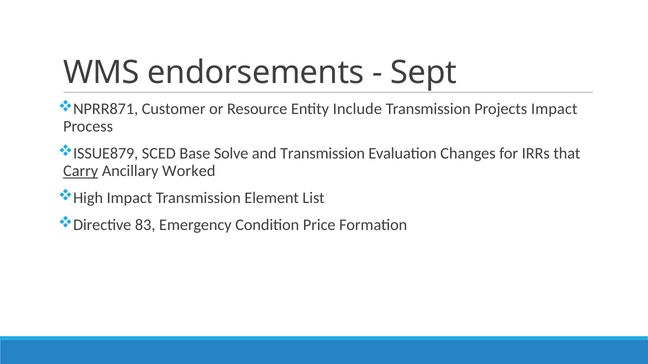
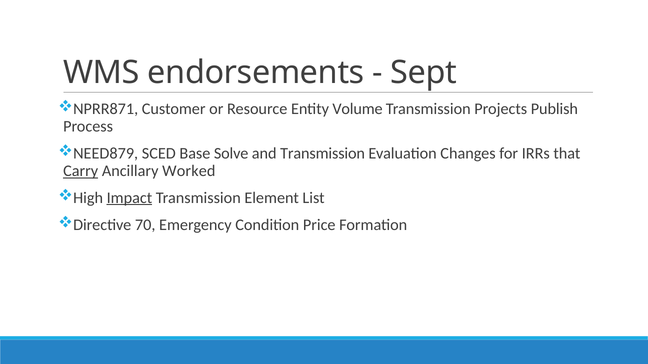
Include: Include -> Volume (358, 109)
Projects Impact: Impact -> Publish (554, 109)
ISSUE879: ISSUE879 -> NEED879 (106, 154)
Impact underline: none -> present (129, 198)
83: 83 -> 70 (145, 225)
